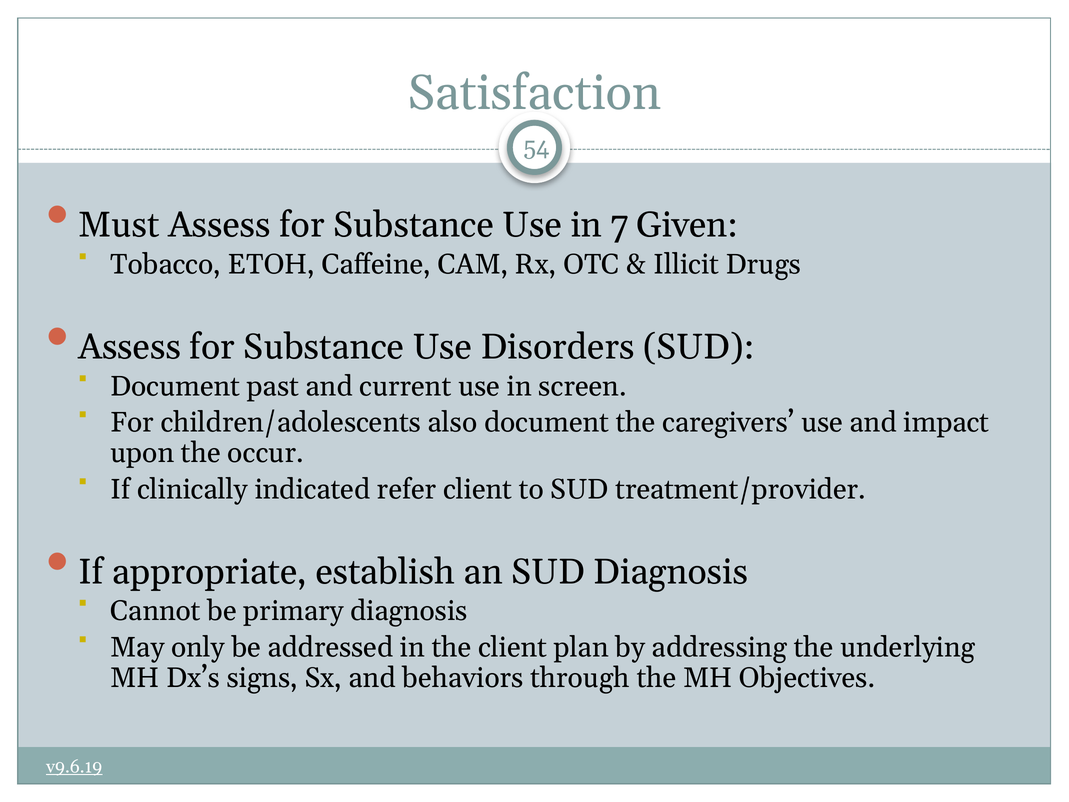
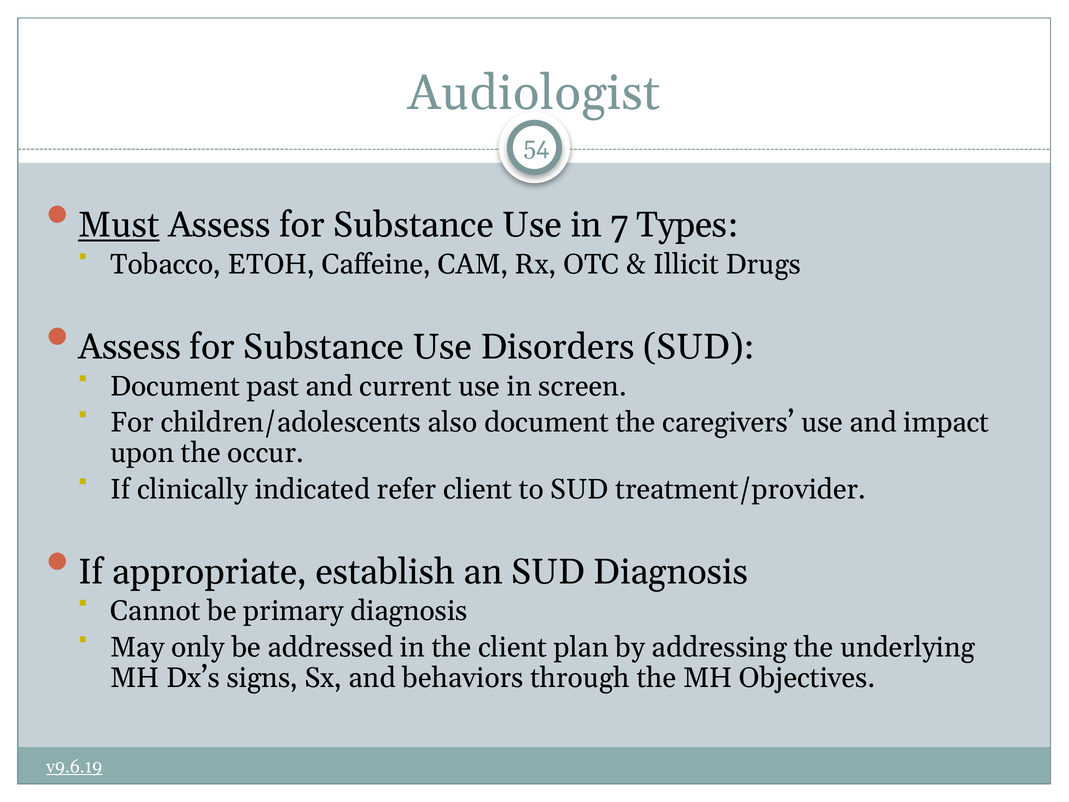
Satisfaction: Satisfaction -> Audiologist (534, 93)
Must underline: none -> present (119, 225)
Given: Given -> Types (687, 225)
